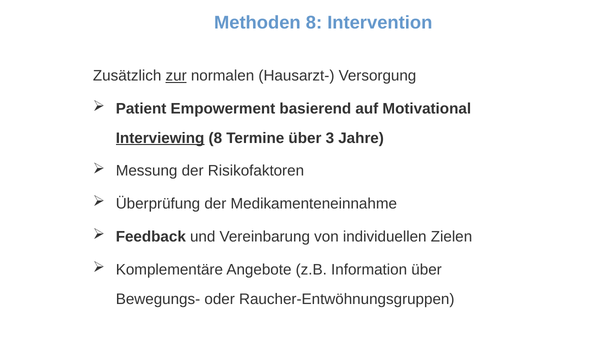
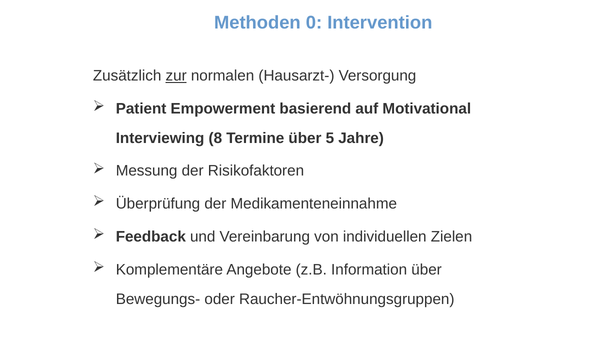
Methoden 8: 8 -> 0 (314, 22)
Interviewing underline: present -> none (160, 138)
3: 3 -> 5 (330, 138)
